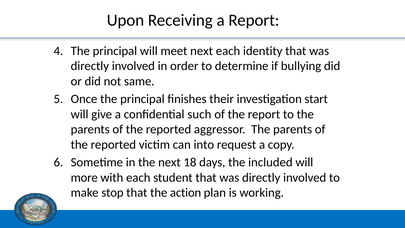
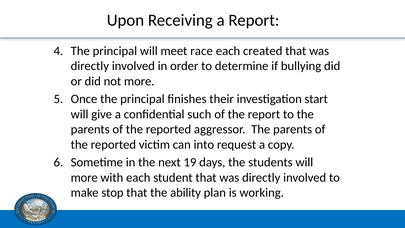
meet next: next -> race (202, 51)
identity: identity -> created (263, 51)
not same: same -> more (139, 81)
18: 18 -> 19 (190, 162)
included: included -> students (270, 162)
action: action -> ability (186, 193)
